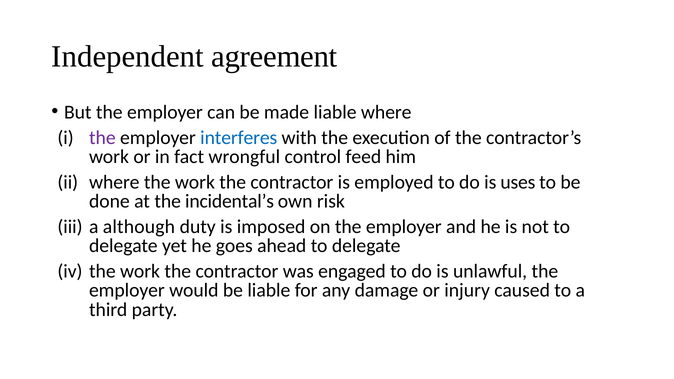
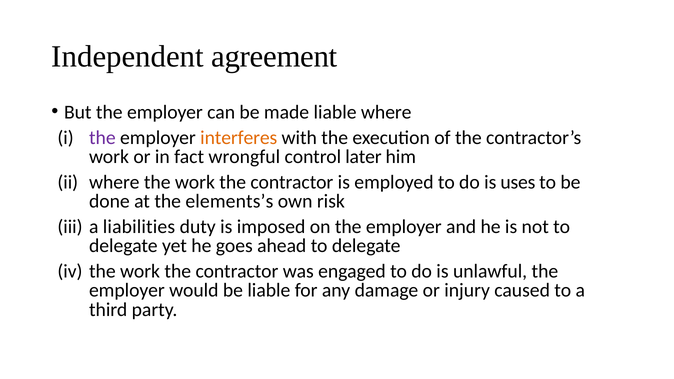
interferes colour: blue -> orange (239, 138)
feed: feed -> later (363, 157)
incidental’s: incidental’s -> elements’s (229, 201)
although: although -> liabilities (139, 227)
